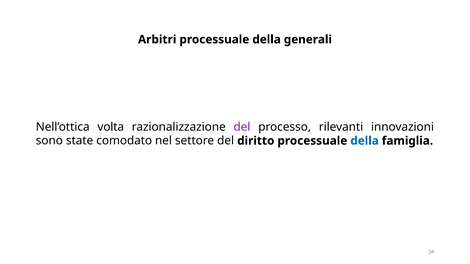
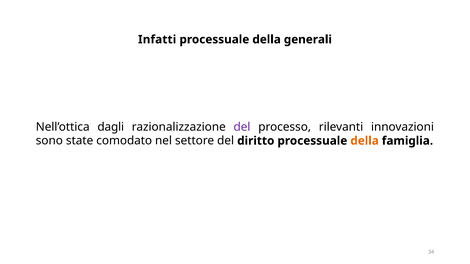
Arbitri: Arbitri -> Infatti (157, 40)
volta: volta -> dagli (111, 127)
della colour: blue -> orange (365, 141)
